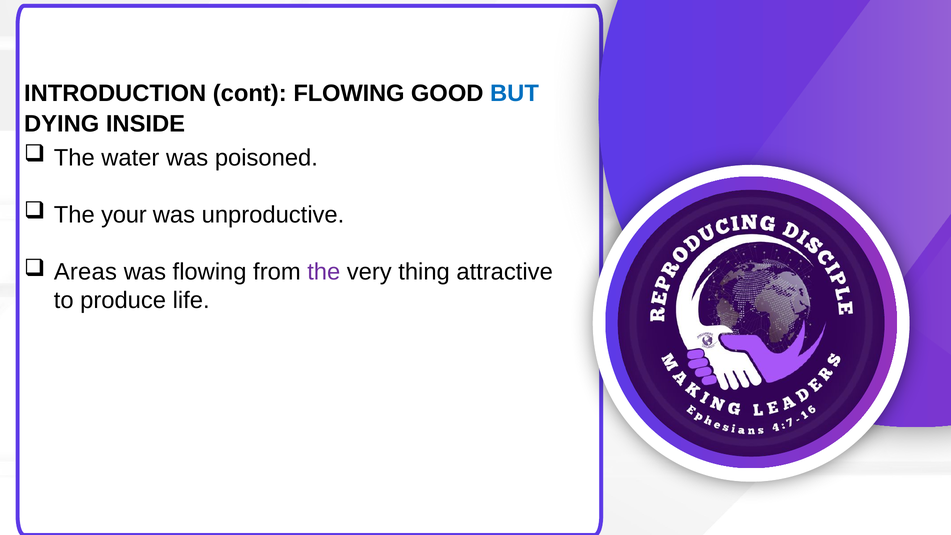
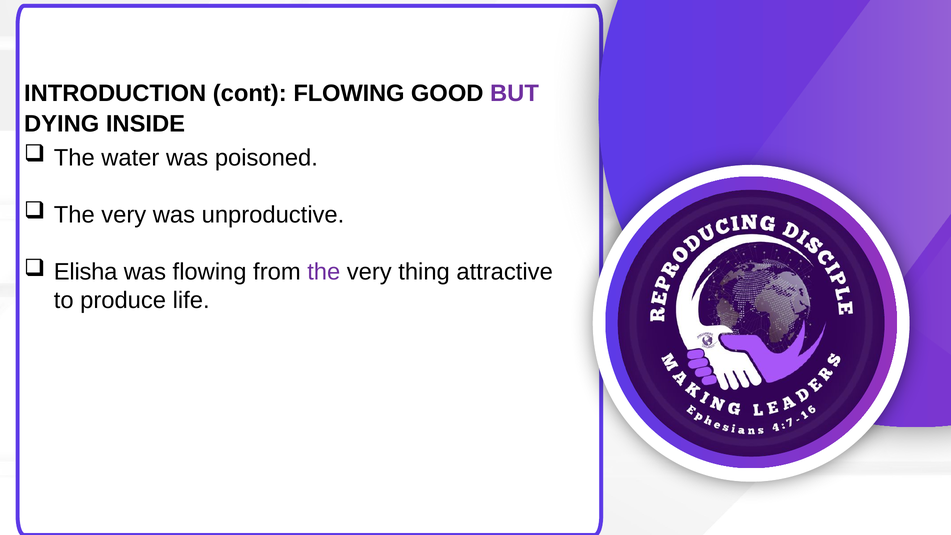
BUT colour: blue -> purple (514, 94)
your: your -> very (124, 215)
Areas: Areas -> Elisha (86, 272)
